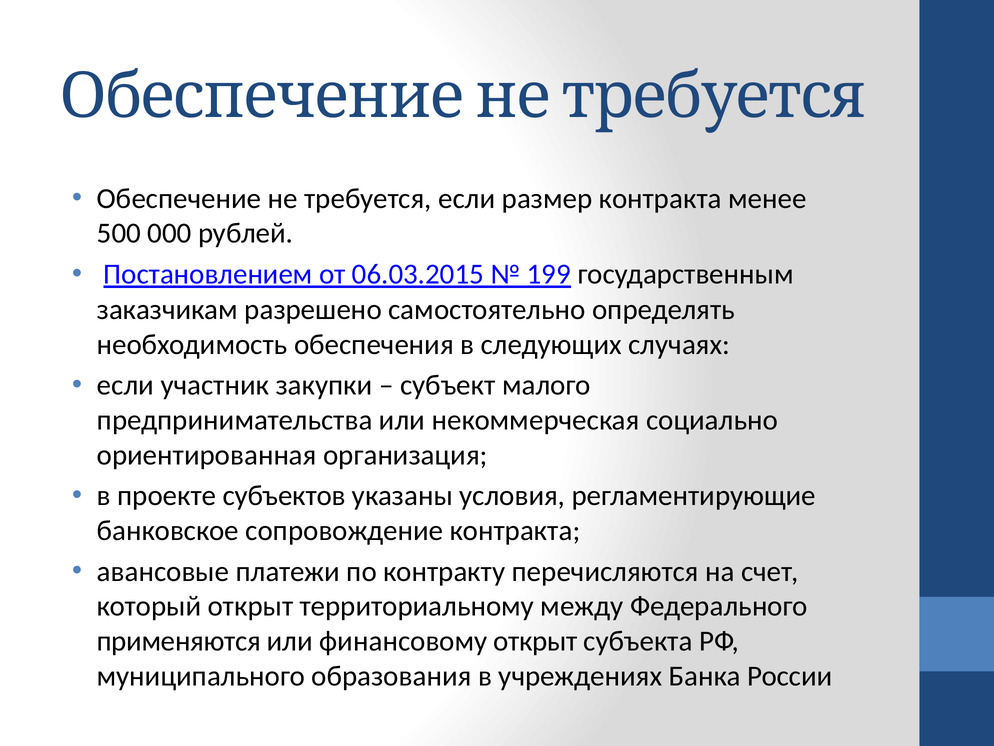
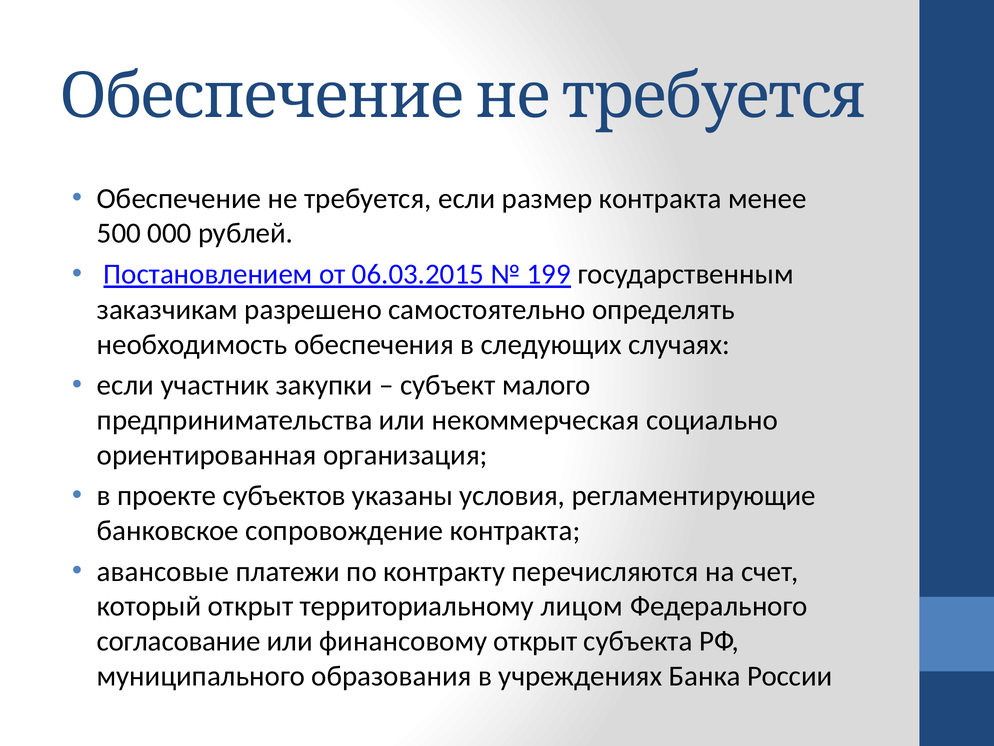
между: между -> лицом (582, 606)
применяются: применяются -> согласование (179, 641)
